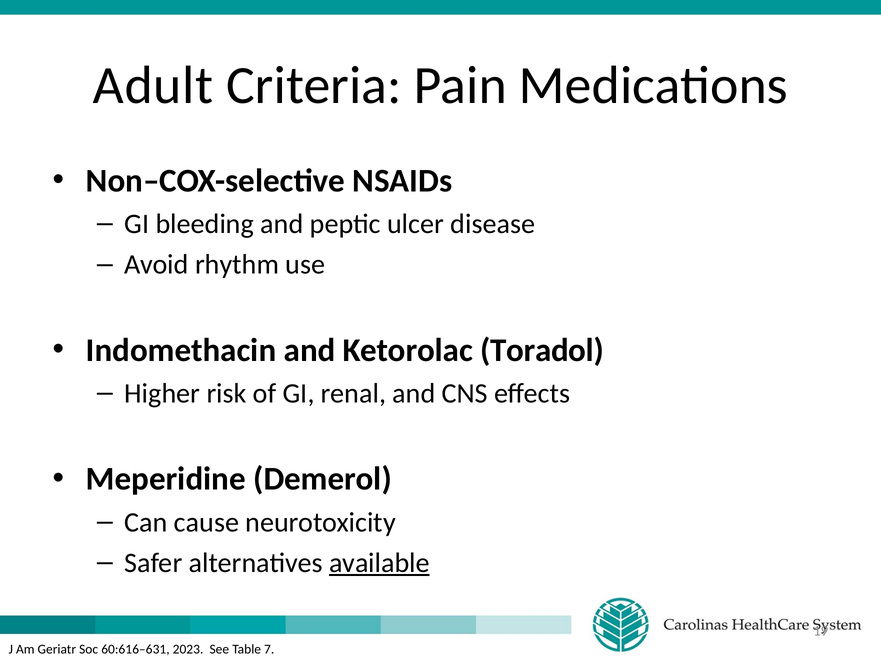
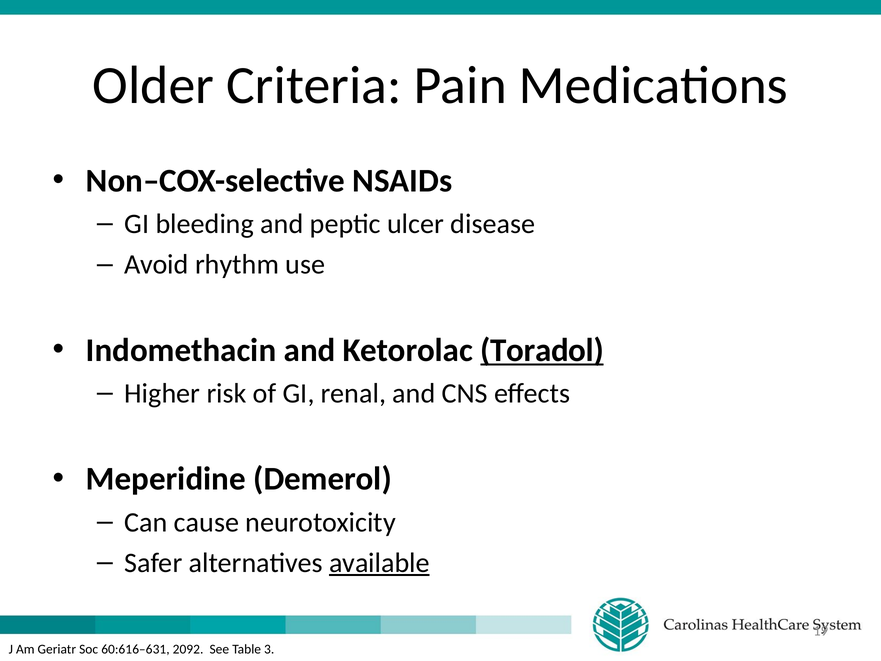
Adult: Adult -> Older (153, 85)
Toradol underline: none -> present (542, 350)
2023: 2023 -> 2092 (188, 649)
7: 7 -> 3 (269, 649)
